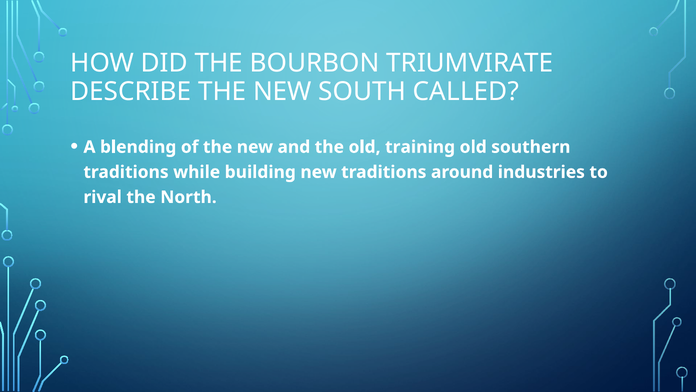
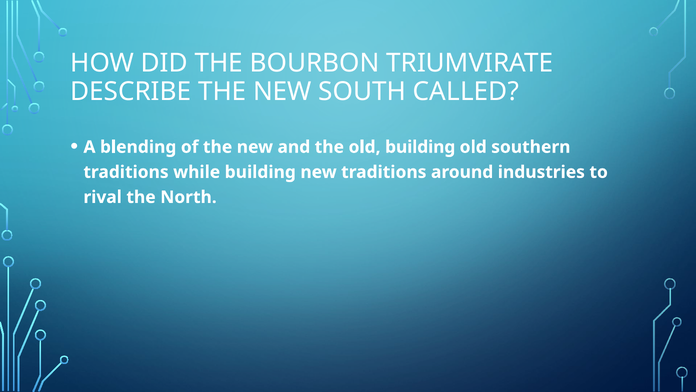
old training: training -> building (420, 147)
